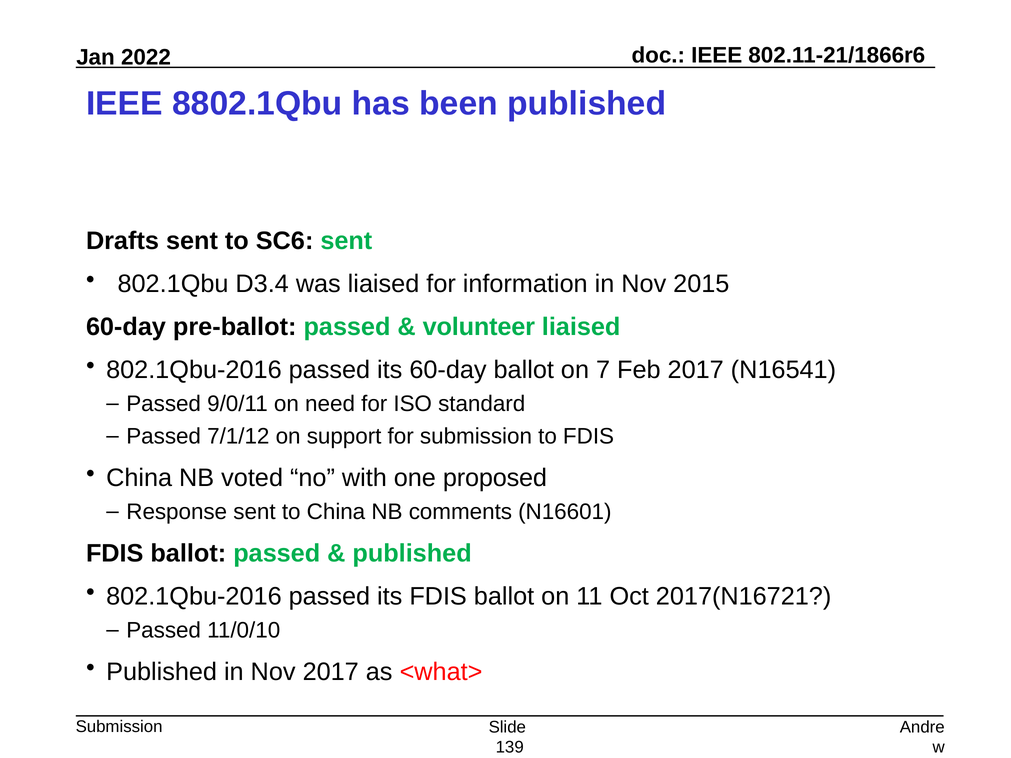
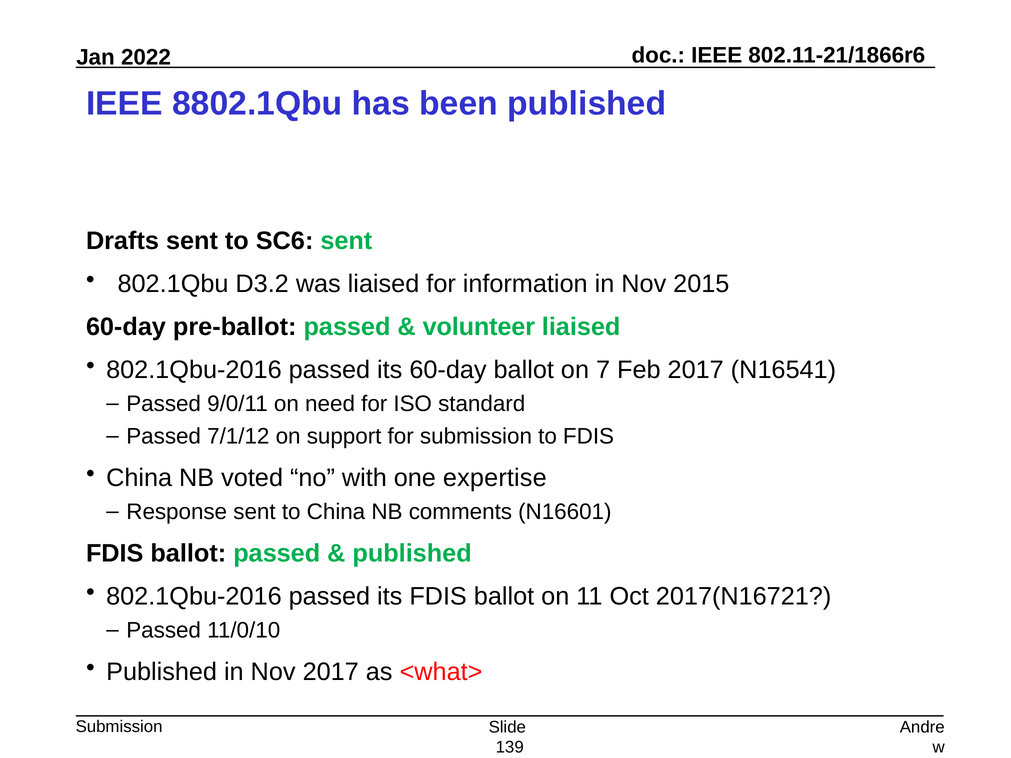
D3.4: D3.4 -> D3.2 (262, 284)
proposed: proposed -> expertise (495, 478)
